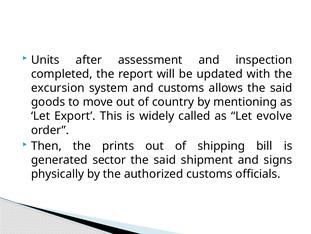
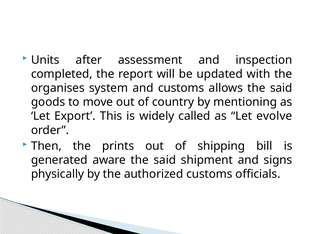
excursion: excursion -> organises (58, 88)
sector: sector -> aware (109, 160)
